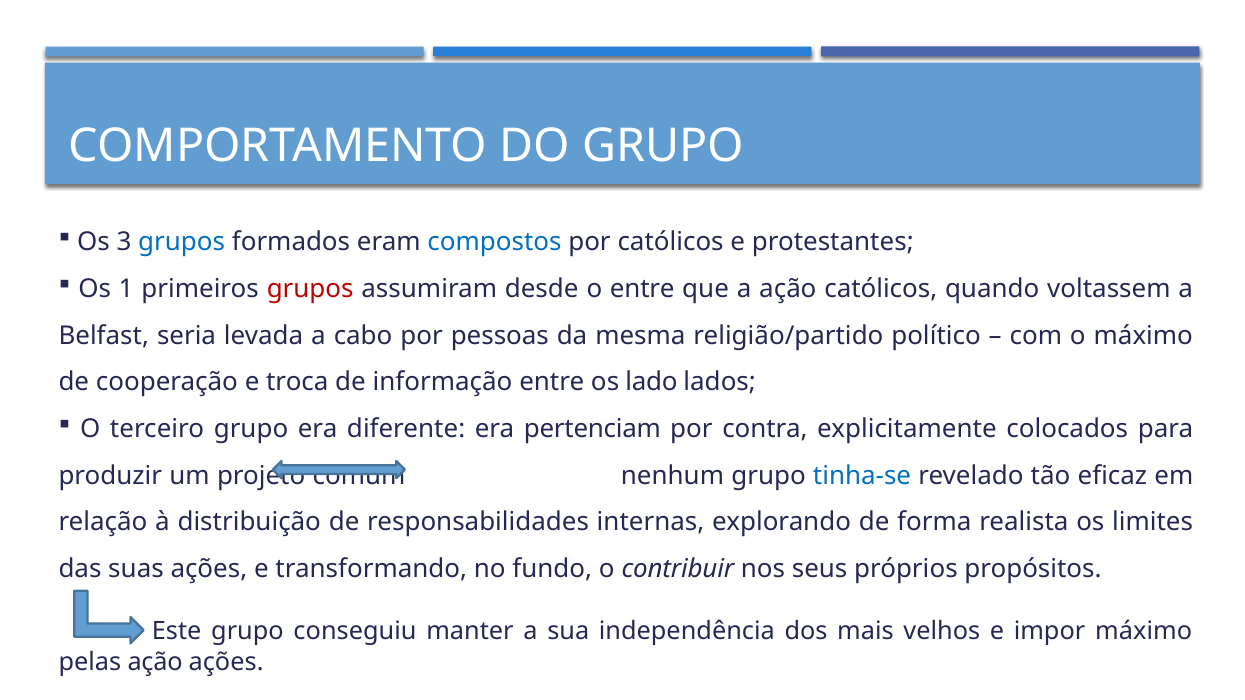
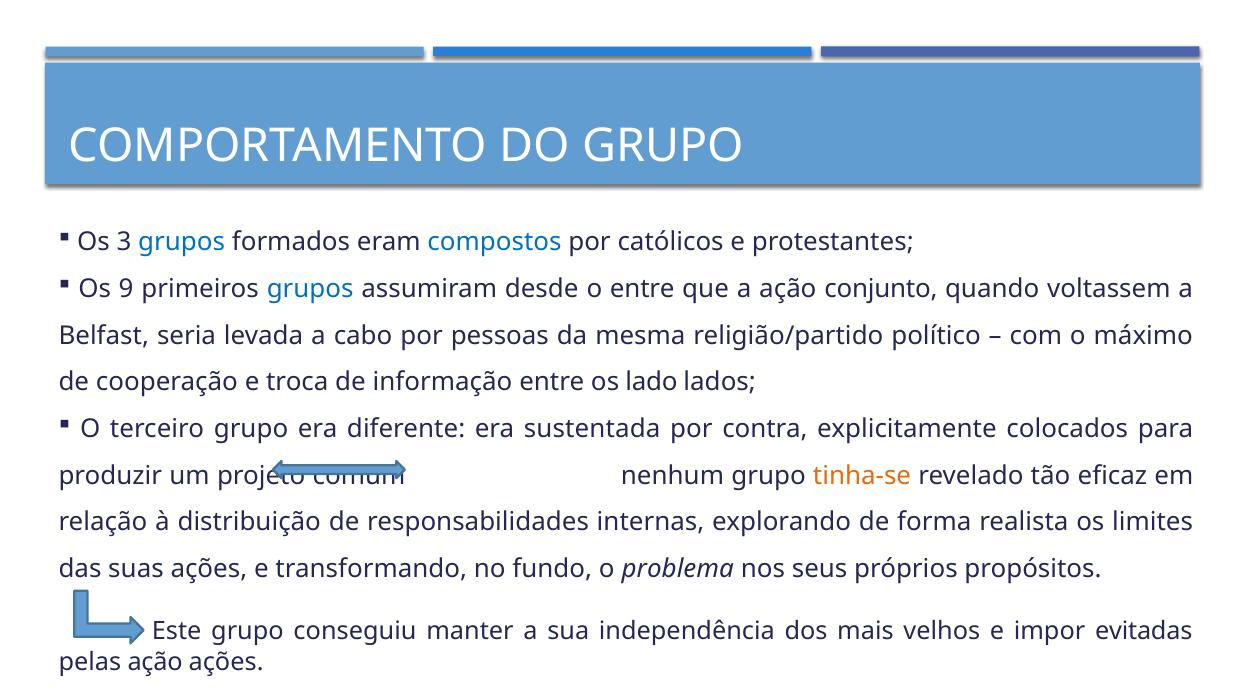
1: 1 -> 9 (126, 289)
grupos colour: red -> blue (310, 289)
ação católicos: católicos -> conjunto (881, 289)
pertenciam: pertenciam -> sustentada (592, 429)
tinha-se colour: blue -> orange (862, 476)
contribuir: contribuir -> problema (678, 569)
impor máximo: máximo -> evitadas (1144, 632)
